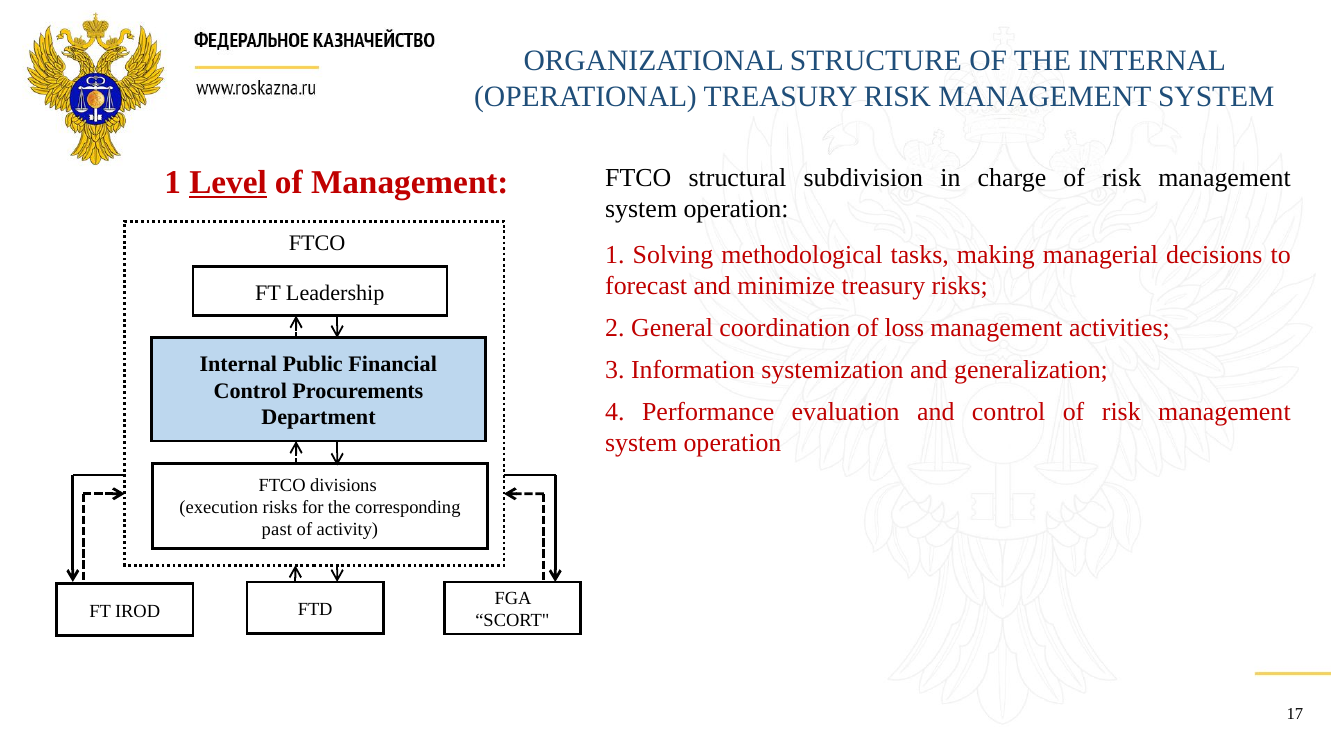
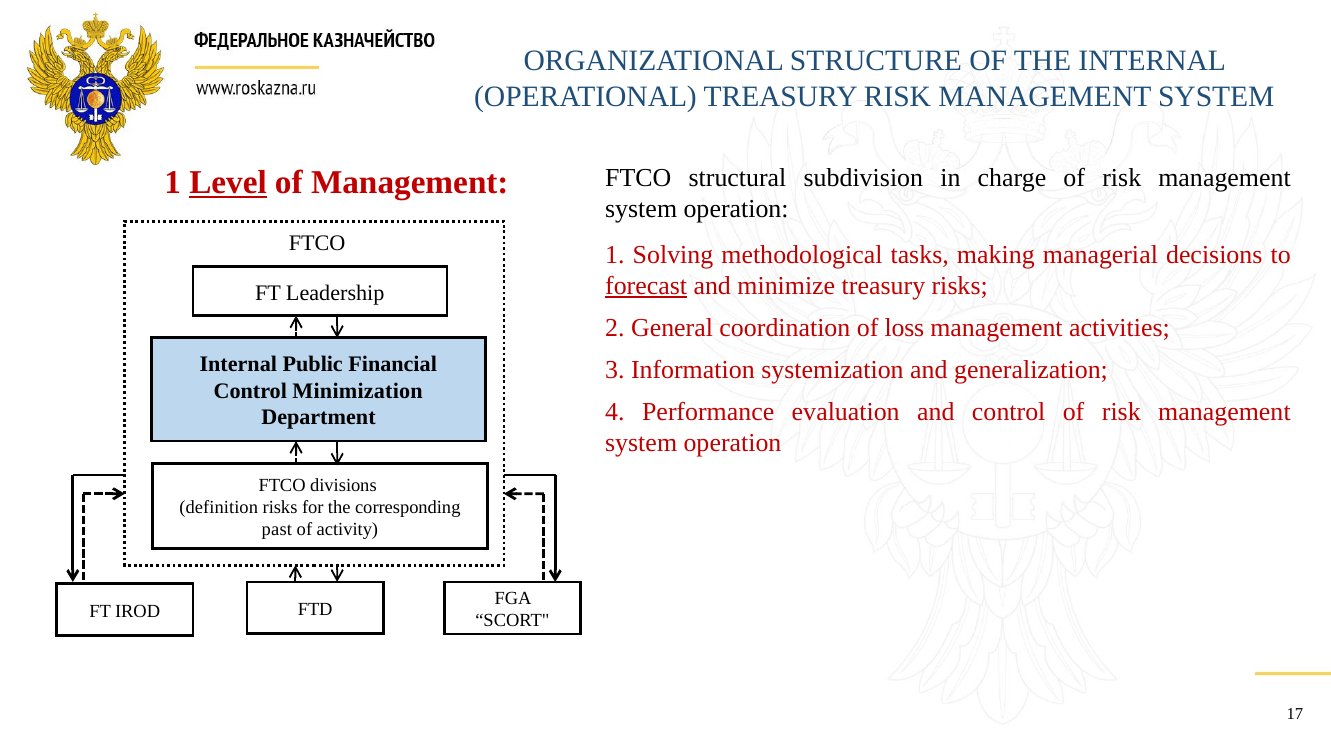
forecast underline: none -> present (646, 285)
Procurements: Procurements -> Minimization (358, 391)
execution: execution -> definition (219, 507)
